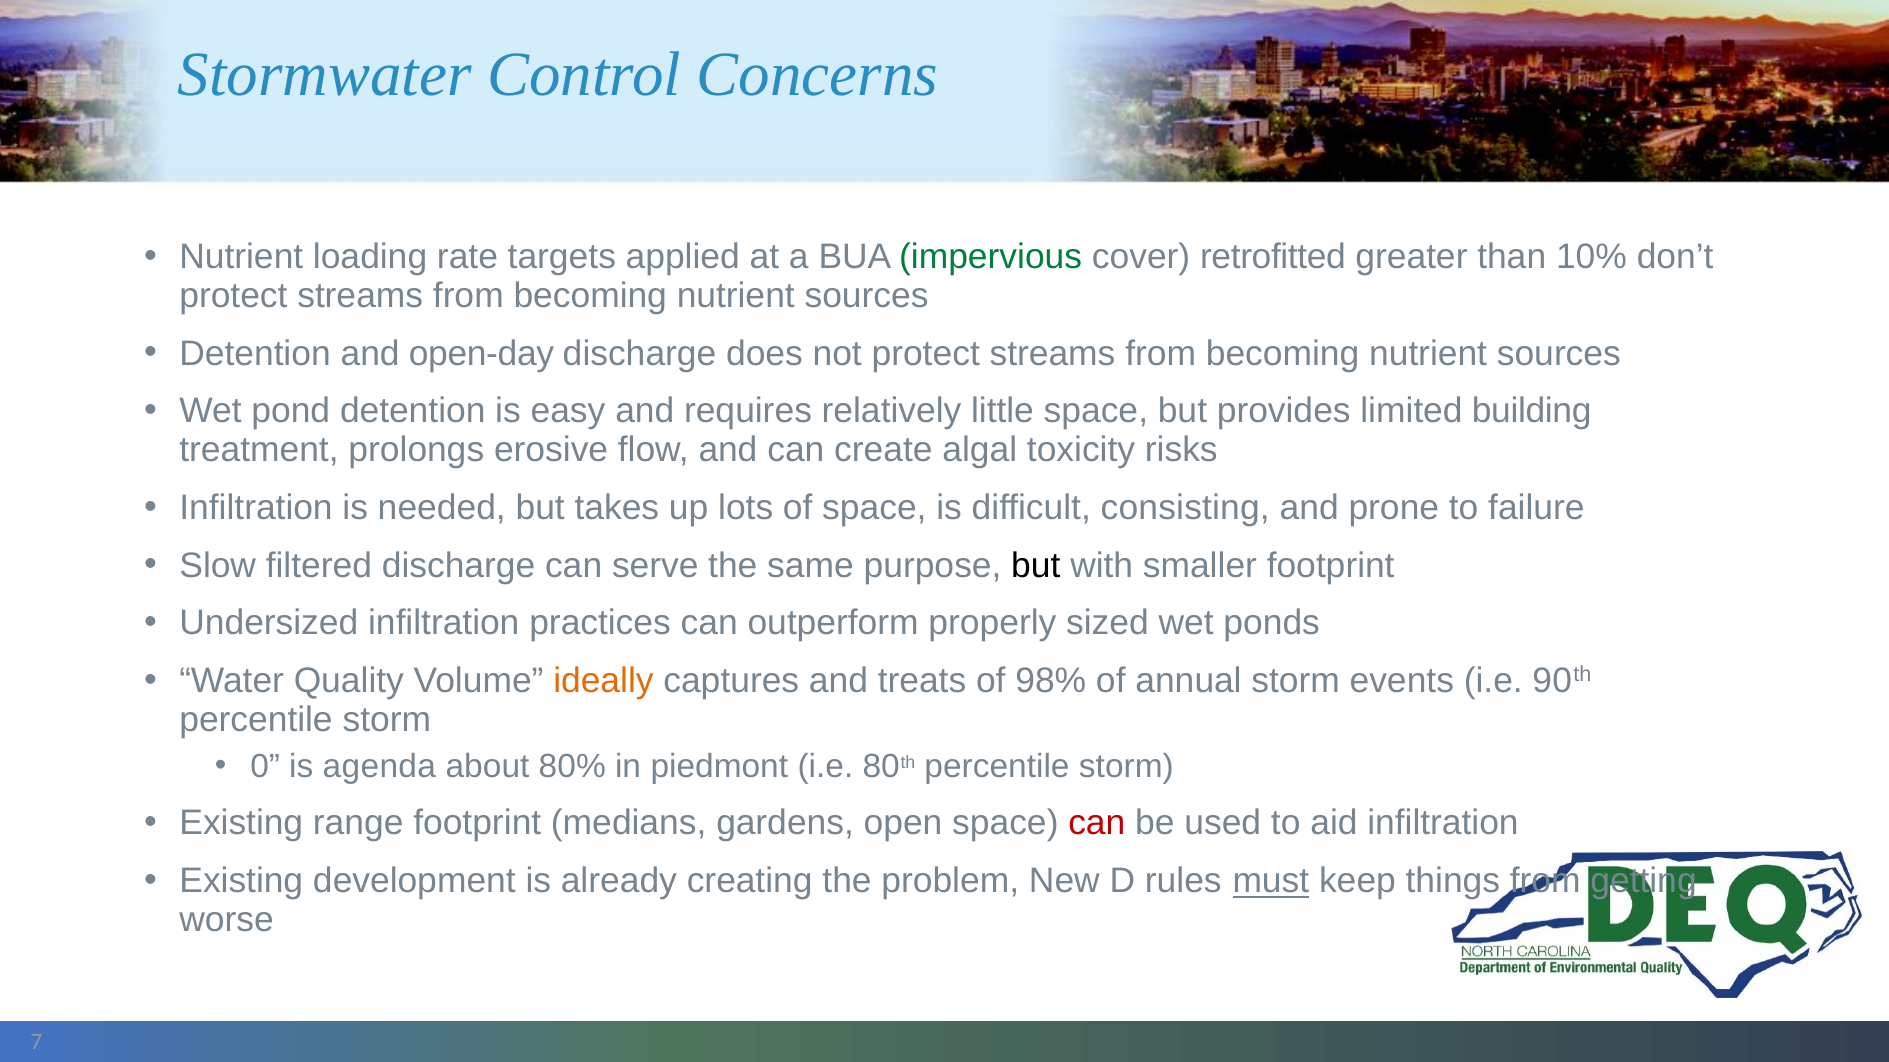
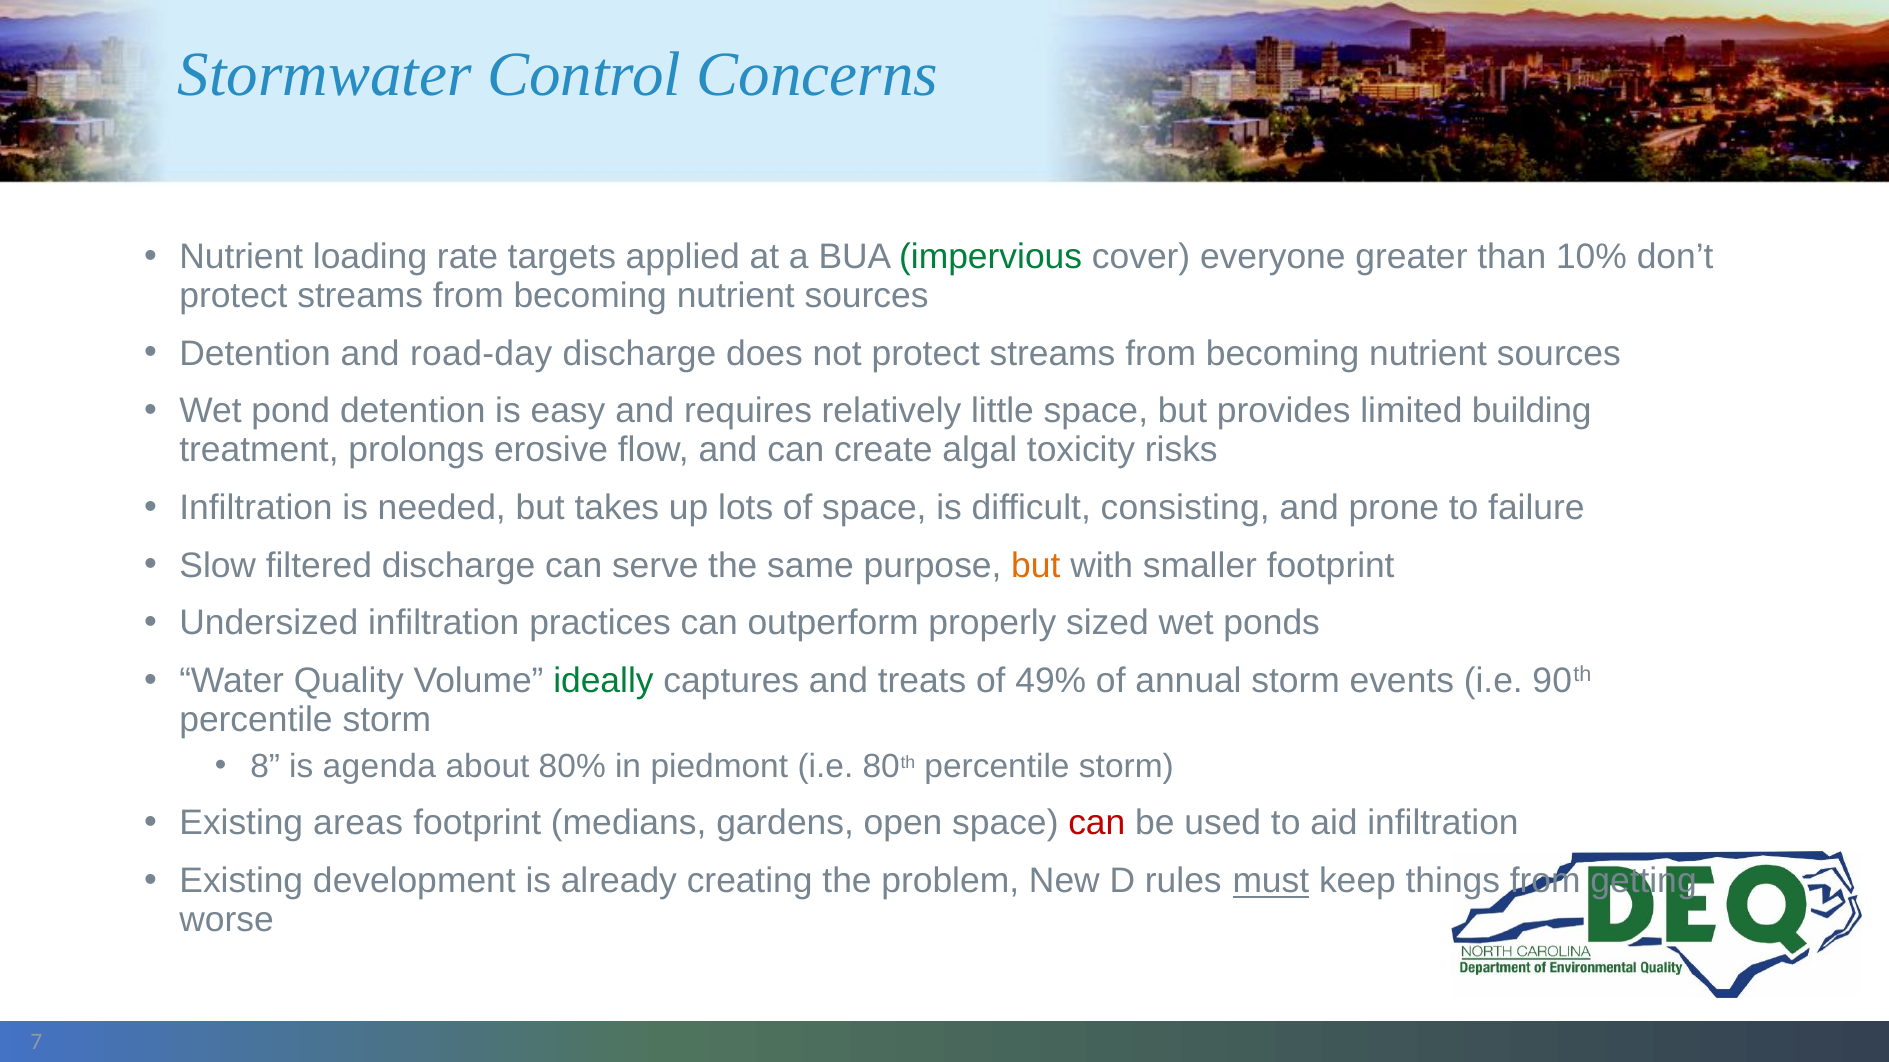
retrofitted: retrofitted -> everyone (1273, 257)
open-day: open-day -> road-day (481, 354)
but colour: black -> orange (1036, 566)
ideally colour: orange -> green (603, 682)
98%: 98% -> 49% (1051, 682)
0: 0 -> 8 (265, 767)
range: range -> areas (358, 824)
